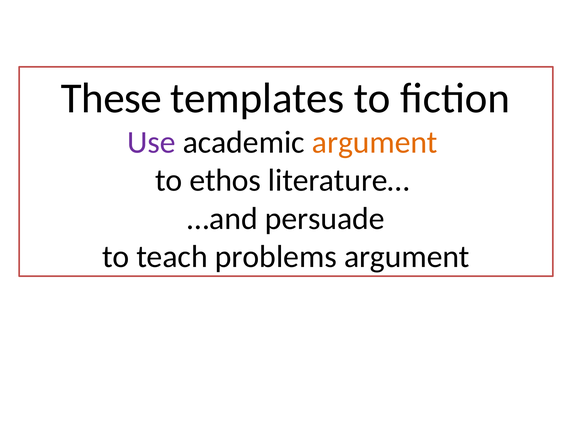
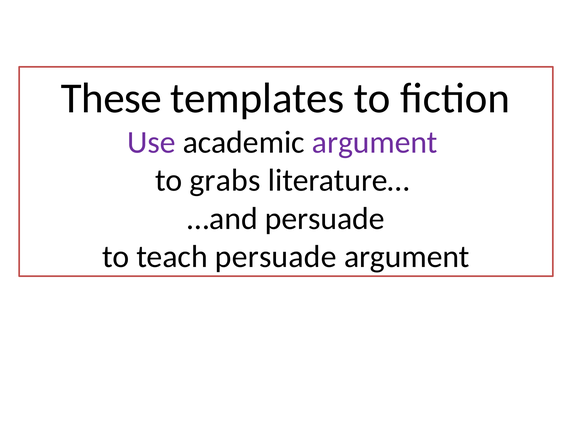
argument colour: orange -> purple (375, 142)
ethos: ethos -> grabs (225, 180)
teach problems: problems -> persuade (276, 257)
